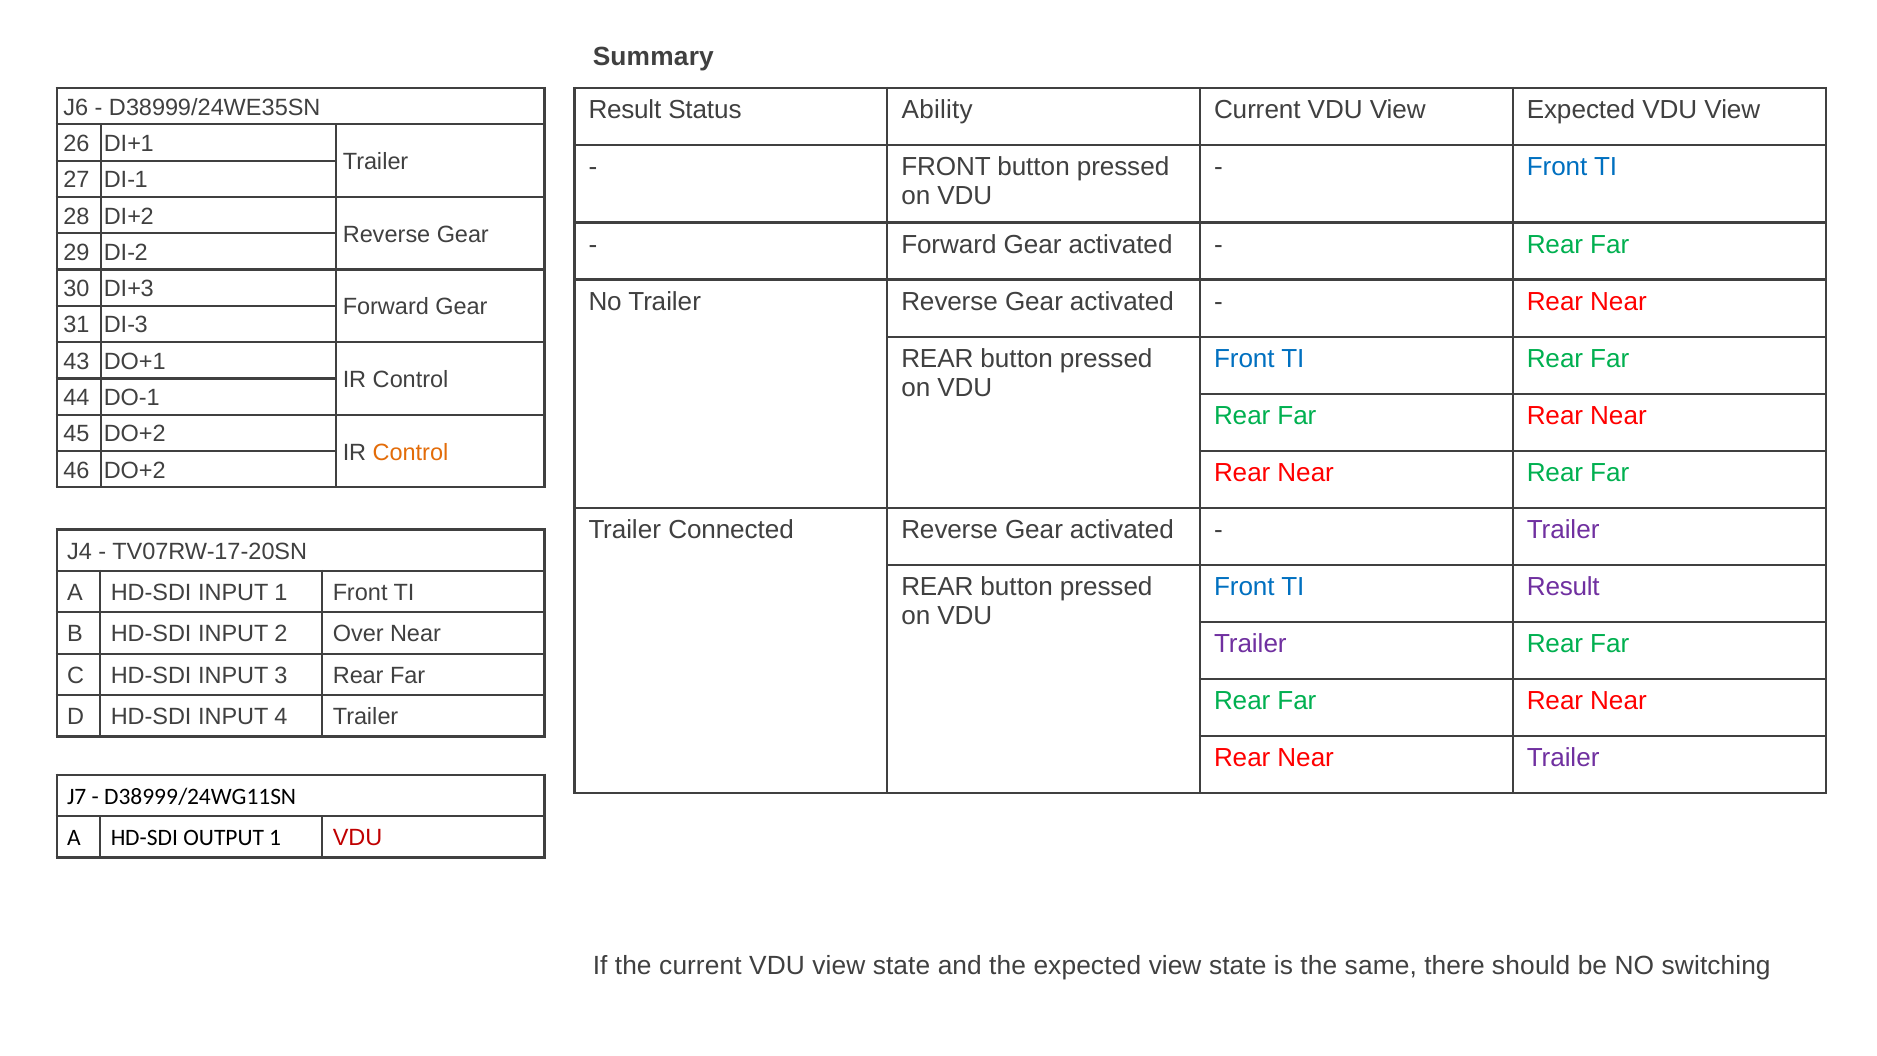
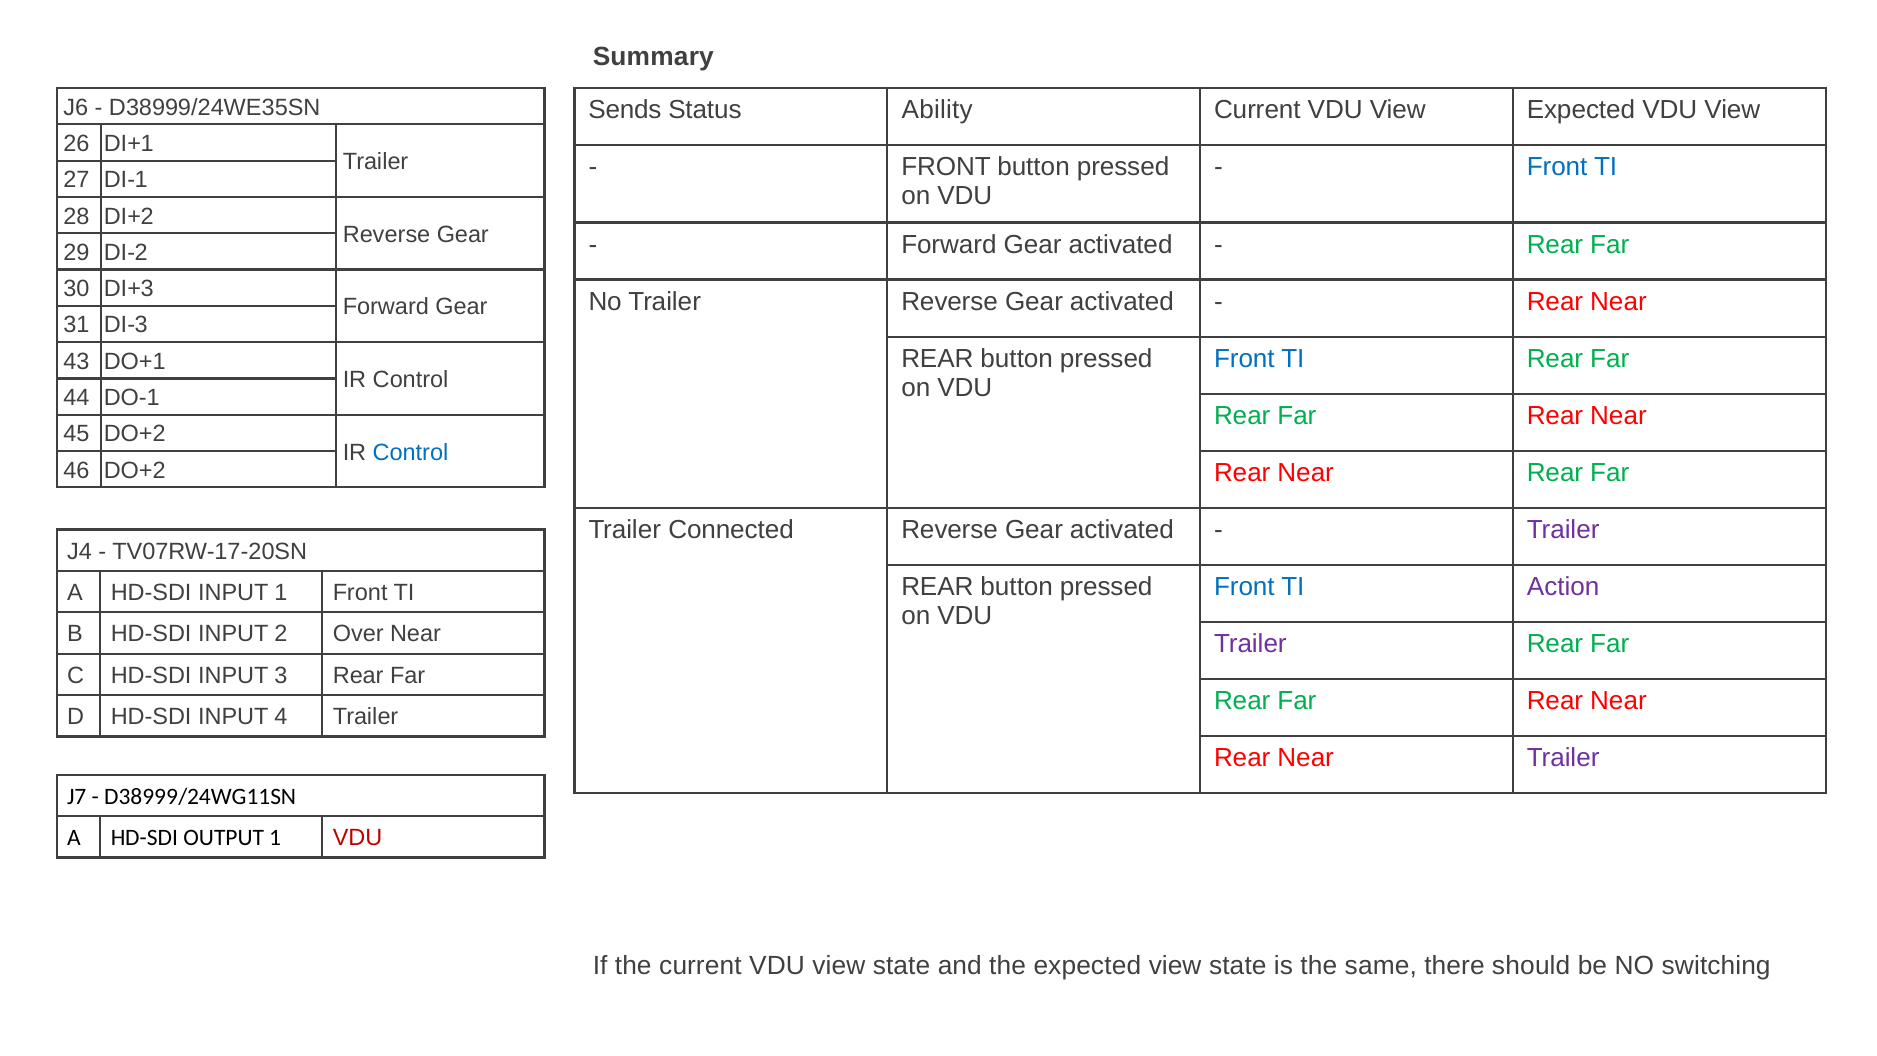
Result: Result -> Sends (625, 110)
Control colour: orange -> blue (410, 452)
TI Result: Result -> Action (1563, 587)
